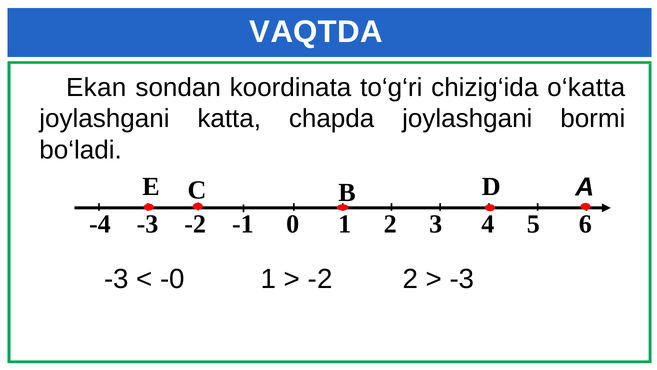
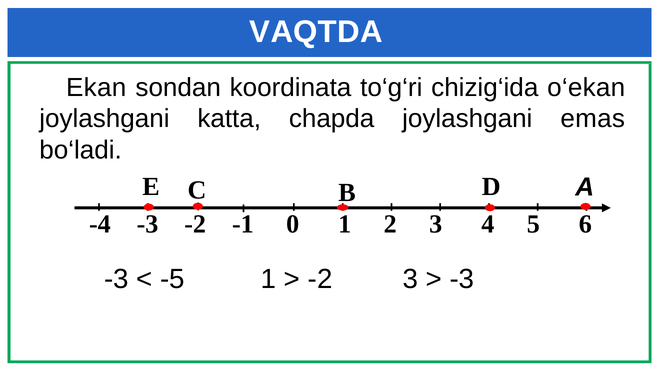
o‘katta: o‘katta -> o‘ekan (586, 87)
bormi: bormi -> emas (593, 119)
-0: -0 -> -5 (172, 279)
-2 2: 2 -> 3 (410, 279)
